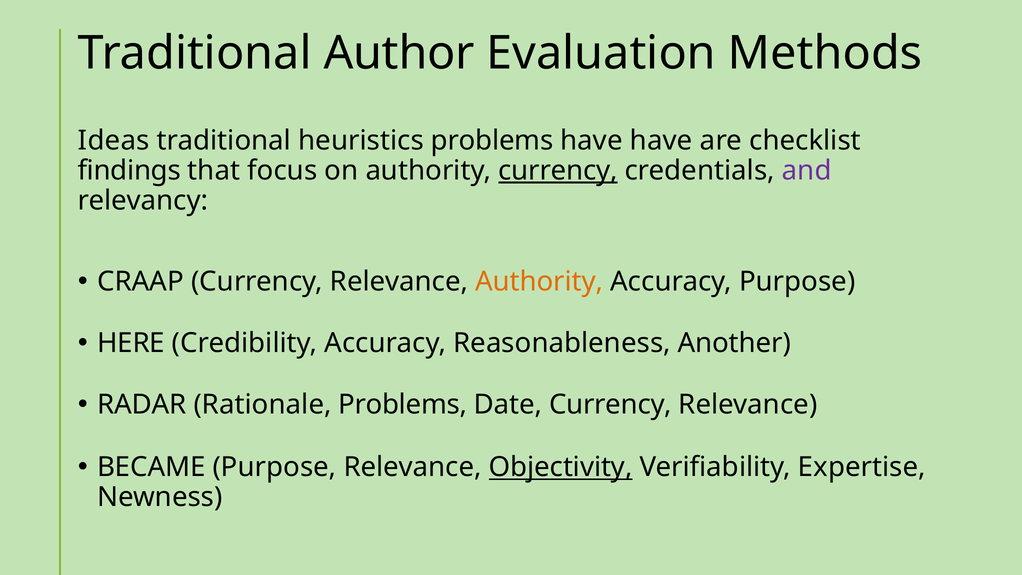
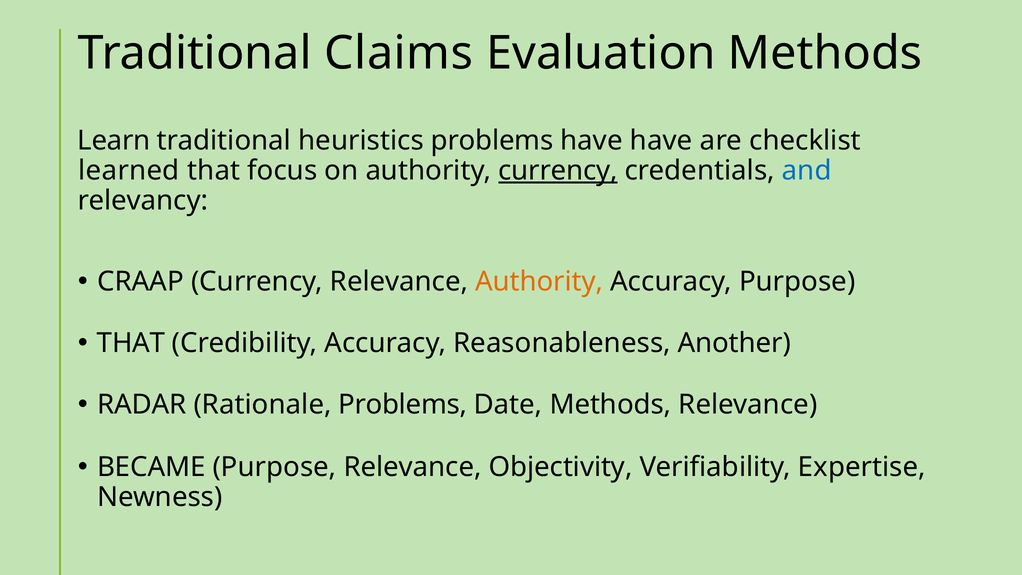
Author: Author -> Claims (399, 53)
Ideas: Ideas -> Learn (114, 141)
findings: findings -> learned (129, 171)
and colour: purple -> blue (807, 171)
HERE: HERE -> THAT (131, 343)
Date Currency: Currency -> Methods (610, 405)
Objectivity underline: present -> none (561, 467)
